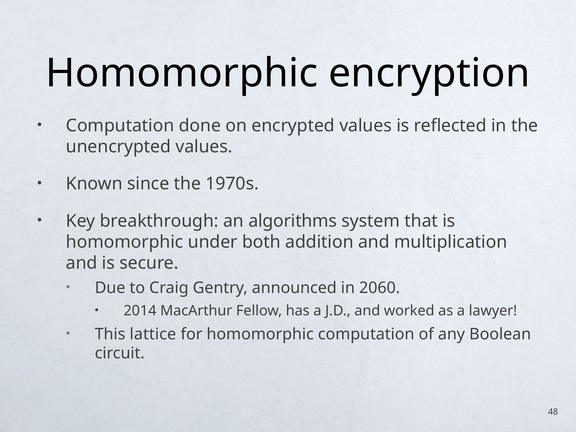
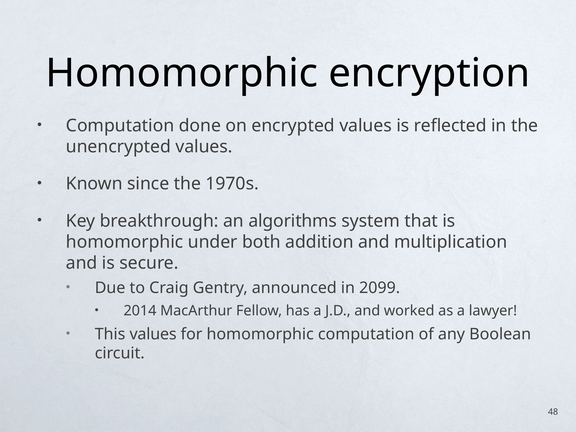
2060: 2060 -> 2099 (380, 288)
This lattice: lattice -> values (153, 334)
